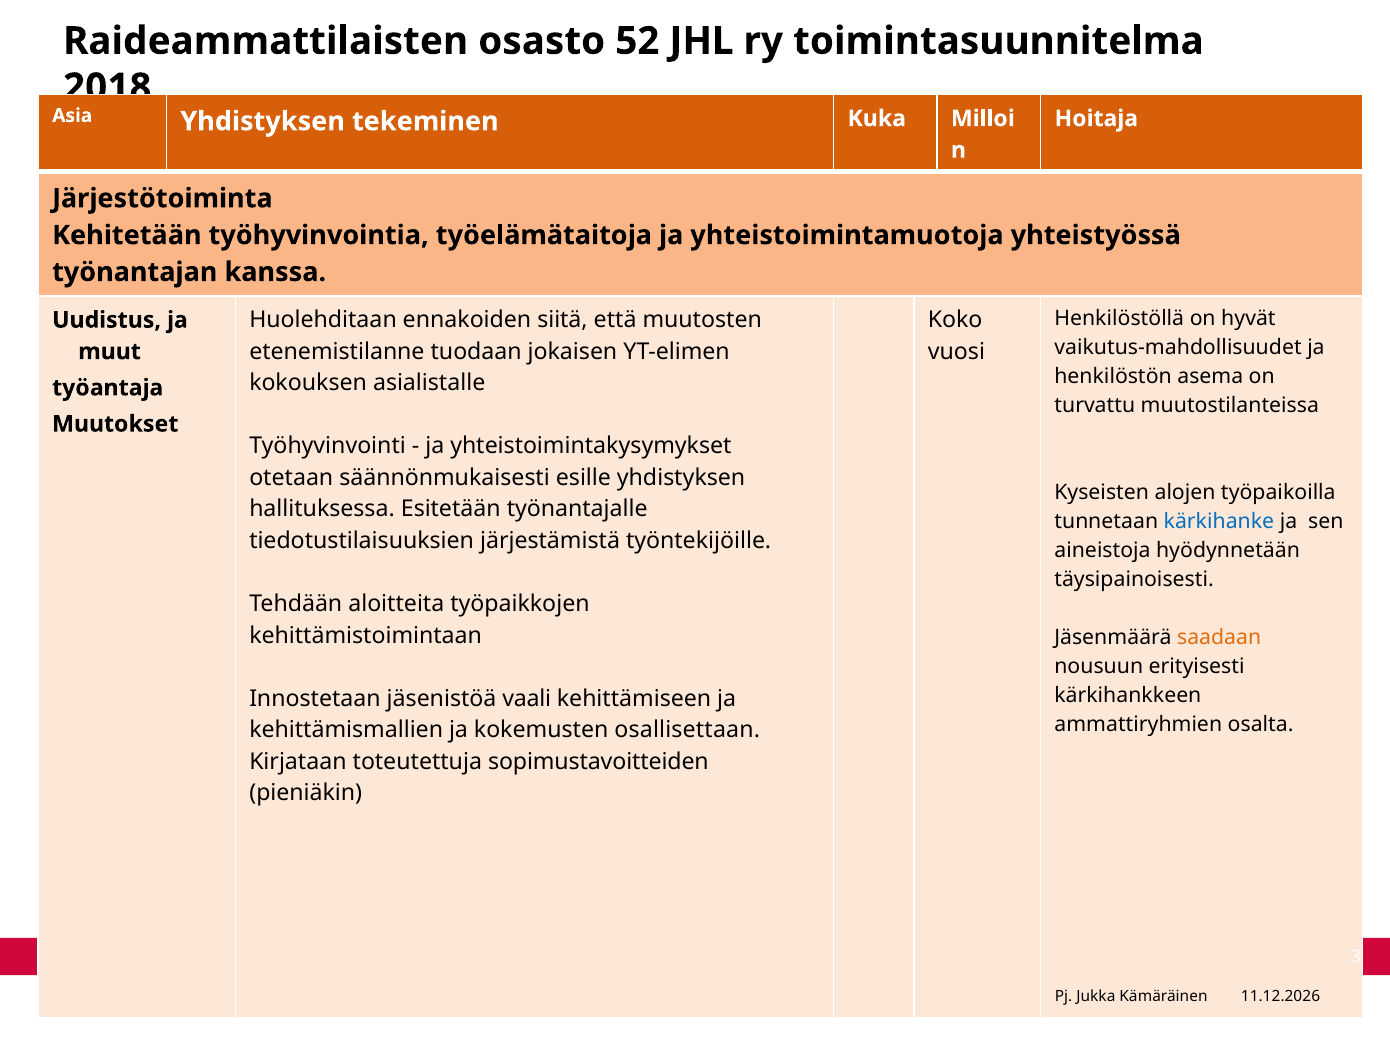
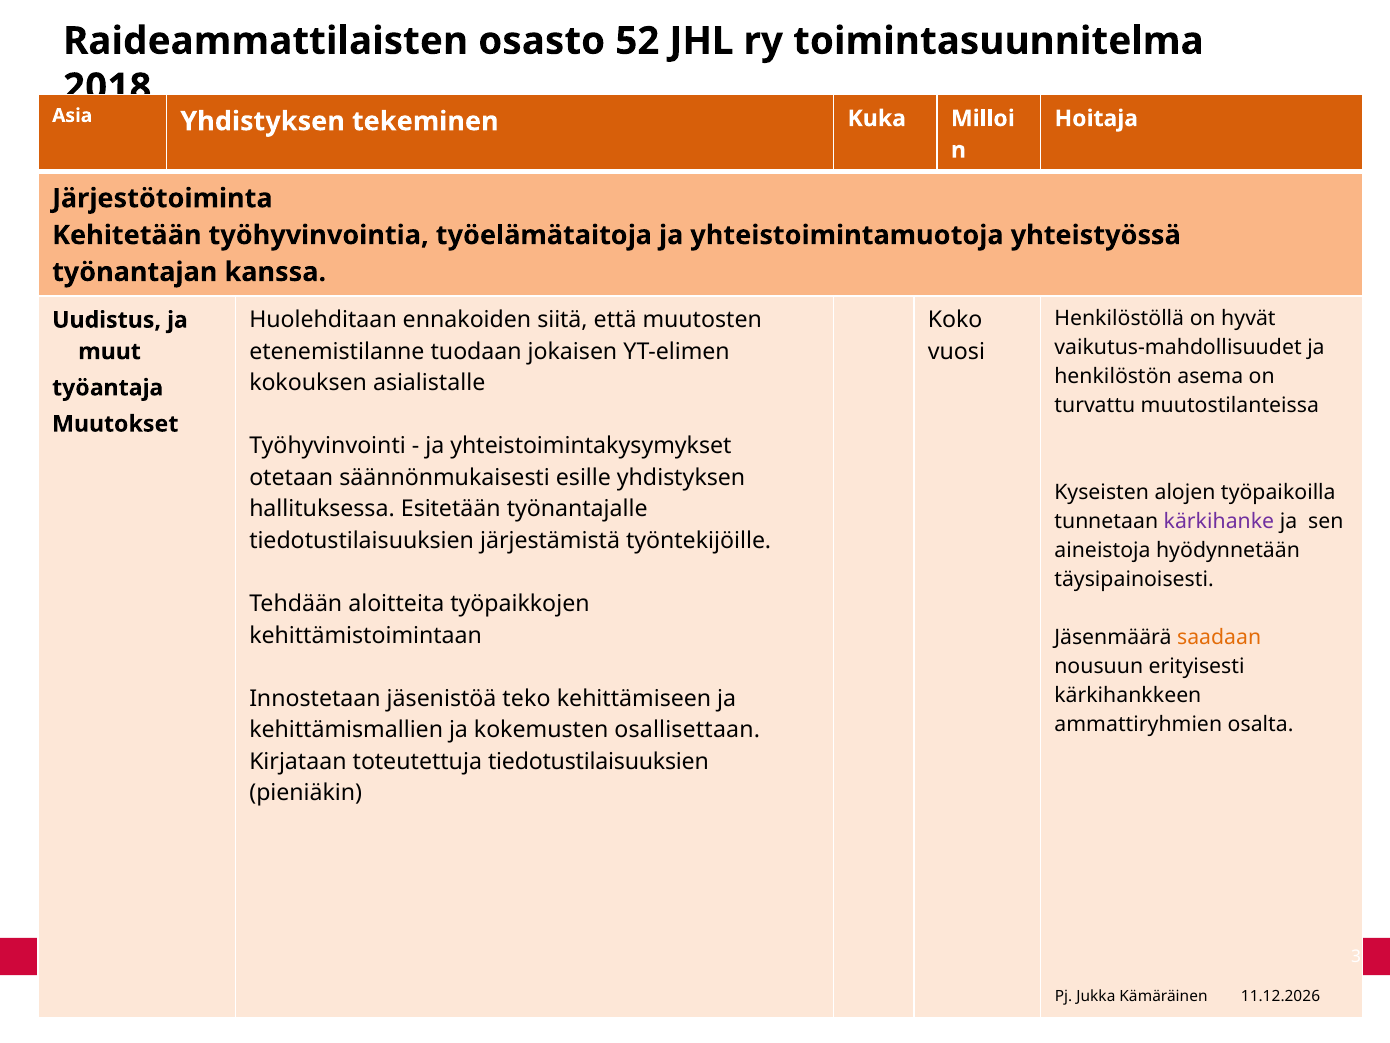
kärkihanke colour: blue -> purple (1219, 521)
vaali: vaali -> teko (527, 698)
toteutettuja sopimustavoitteiden: sopimustavoitteiden -> tiedotustilaisuuksien (598, 761)
